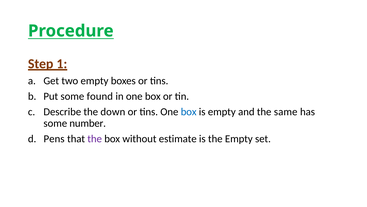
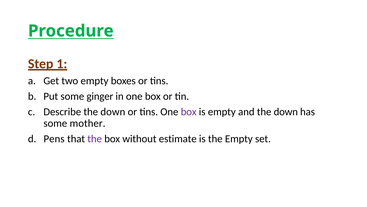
found: found -> ginger (100, 96)
box colour: blue -> purple (189, 111)
and the same: same -> down (286, 111)
number: number -> mother (88, 123)
